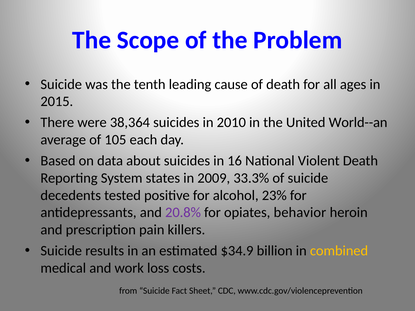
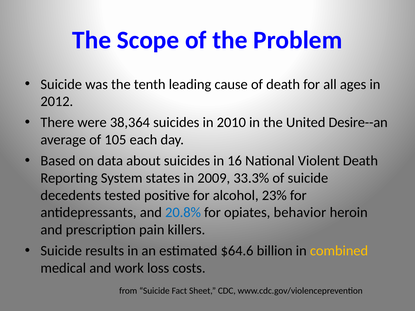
2015: 2015 -> 2012 (57, 102)
World--an: World--an -> Desire--an (358, 123)
20.8% colour: purple -> blue (183, 213)
$34.9: $34.9 -> $64.6 (237, 251)
